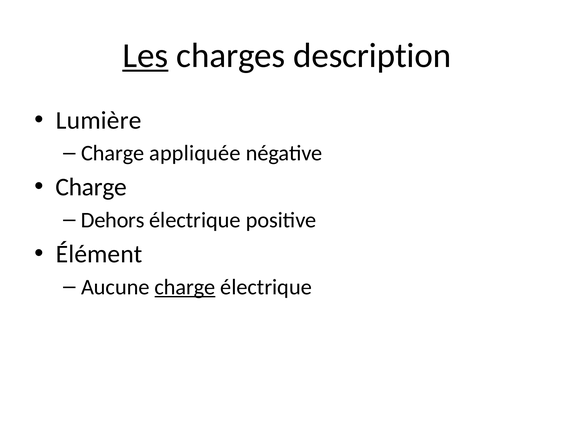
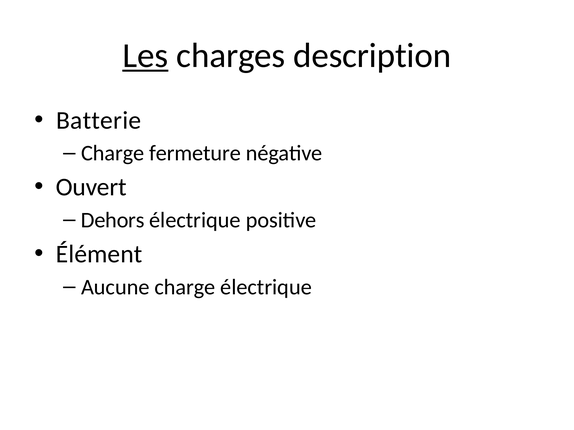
Lumière: Lumière -> Batterie (99, 120)
appliquée: appliquée -> fermeture (195, 153)
Charge: Charge -> Ouvert (91, 187)
charge underline: present -> none (185, 287)
